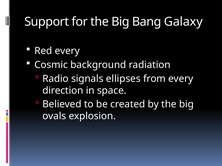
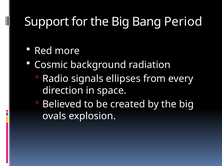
Galaxy: Galaxy -> Period (183, 22)
Red every: every -> more (67, 51)
